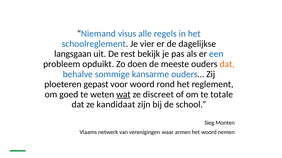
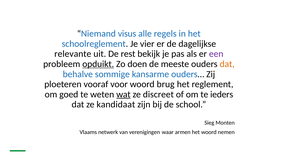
langsgaan: langsgaan -> relevante (73, 54)
een colour: blue -> purple (216, 54)
opduikt underline: none -> present (98, 64)
gepast: gepast -> vooraf (96, 85)
rond: rond -> brug (166, 85)
totale: totale -> ieders (222, 95)
